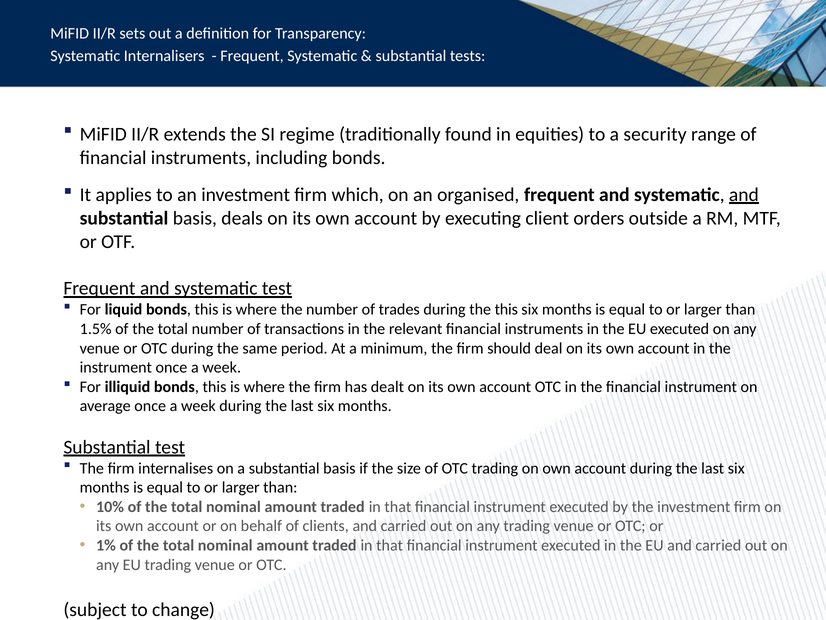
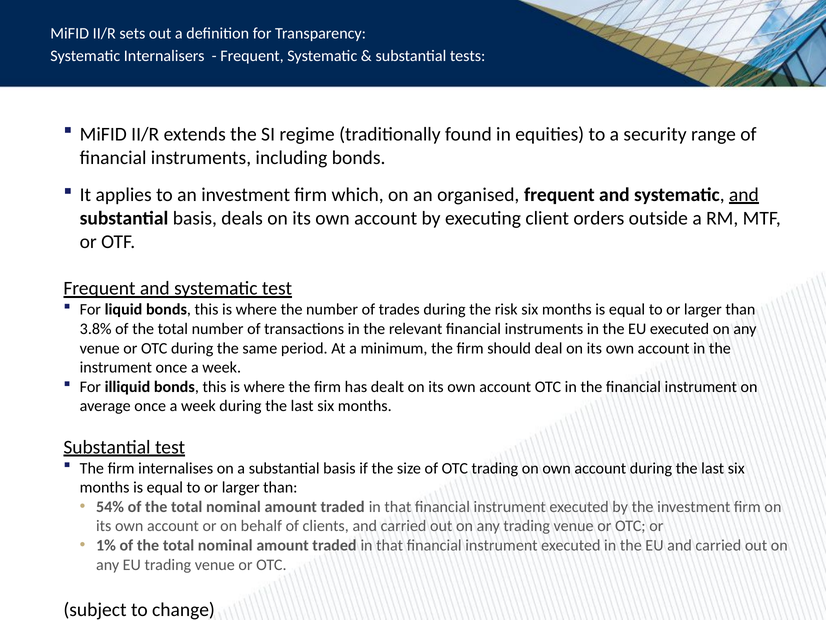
the this: this -> risk (506, 309)
1.5%: 1.5% -> 3.8% (96, 329)
10%: 10% -> 54% (110, 506)
